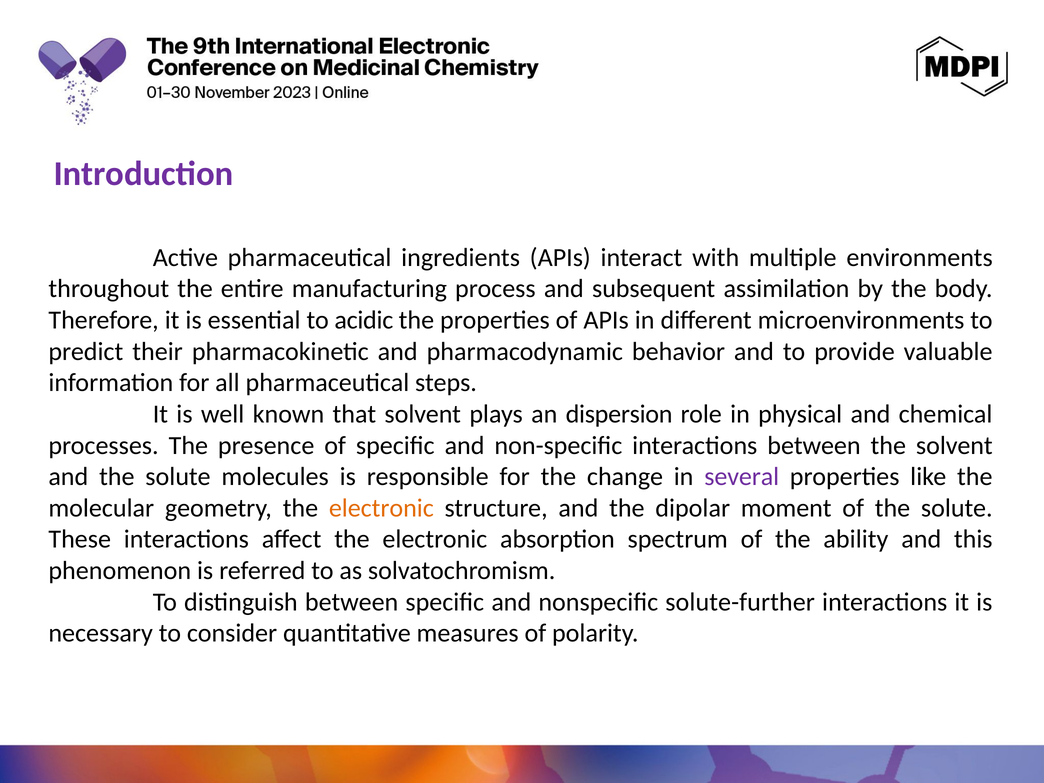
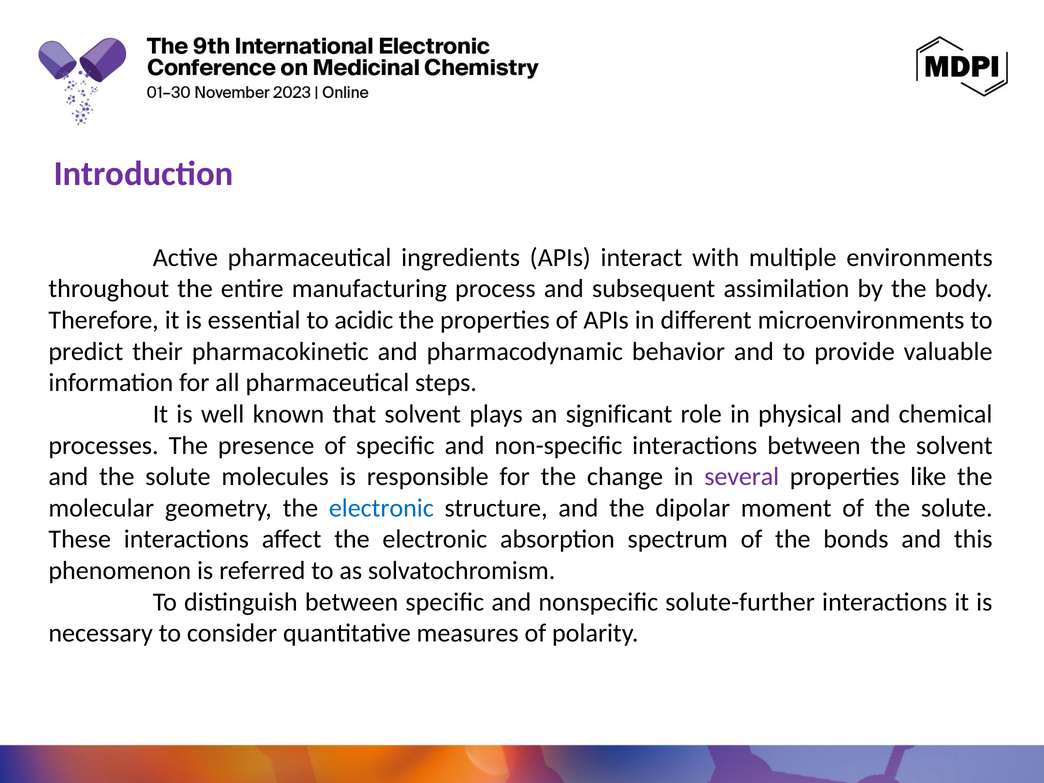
dispersion: dispersion -> significant (619, 414)
electronic colour: orange -> blue (381, 508)
ability: ability -> bonds (856, 539)
